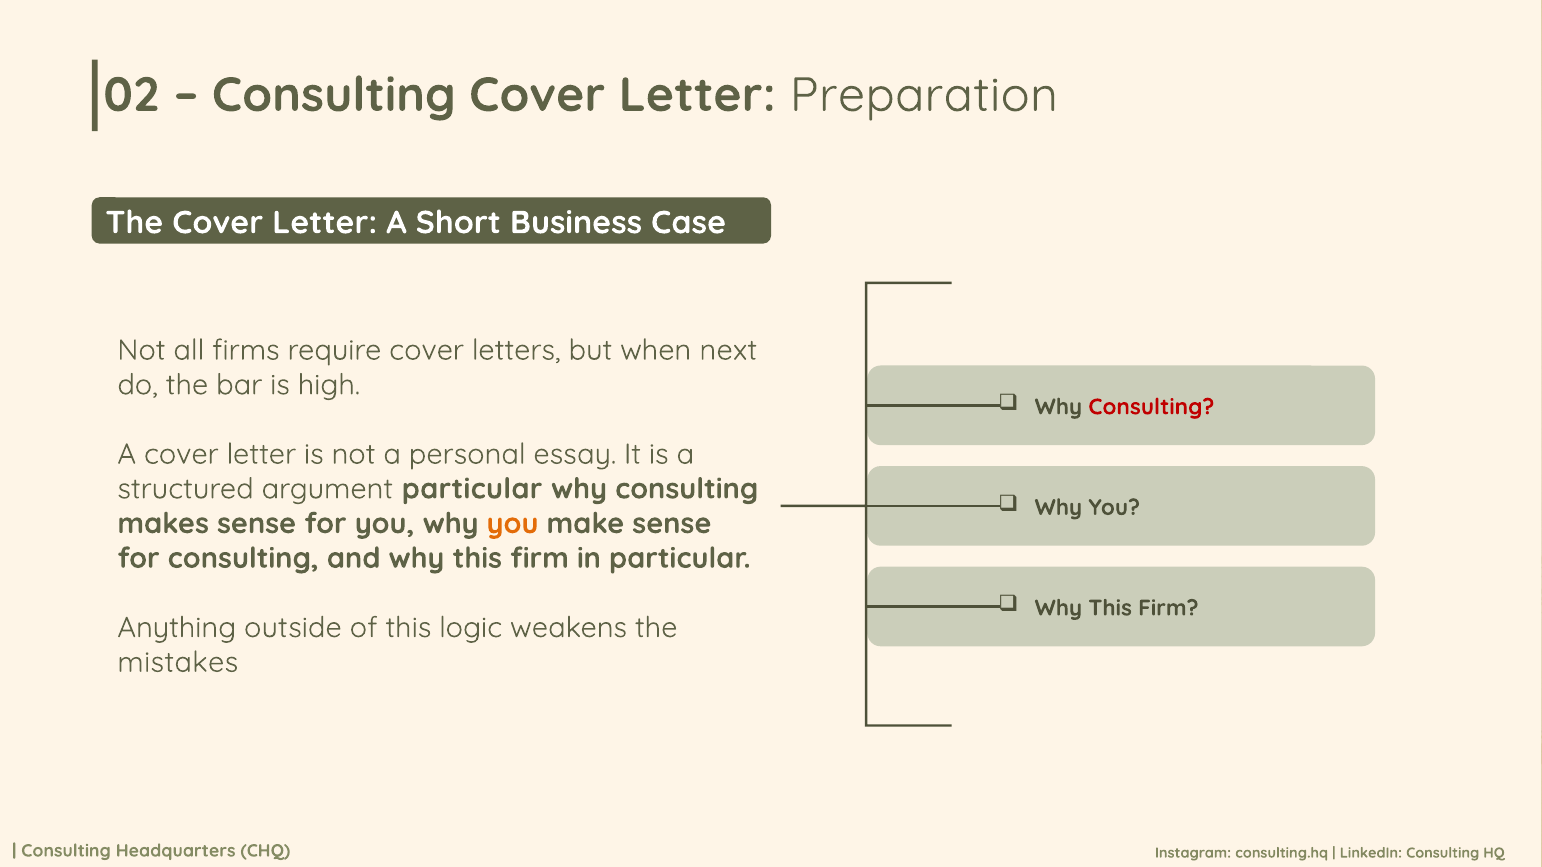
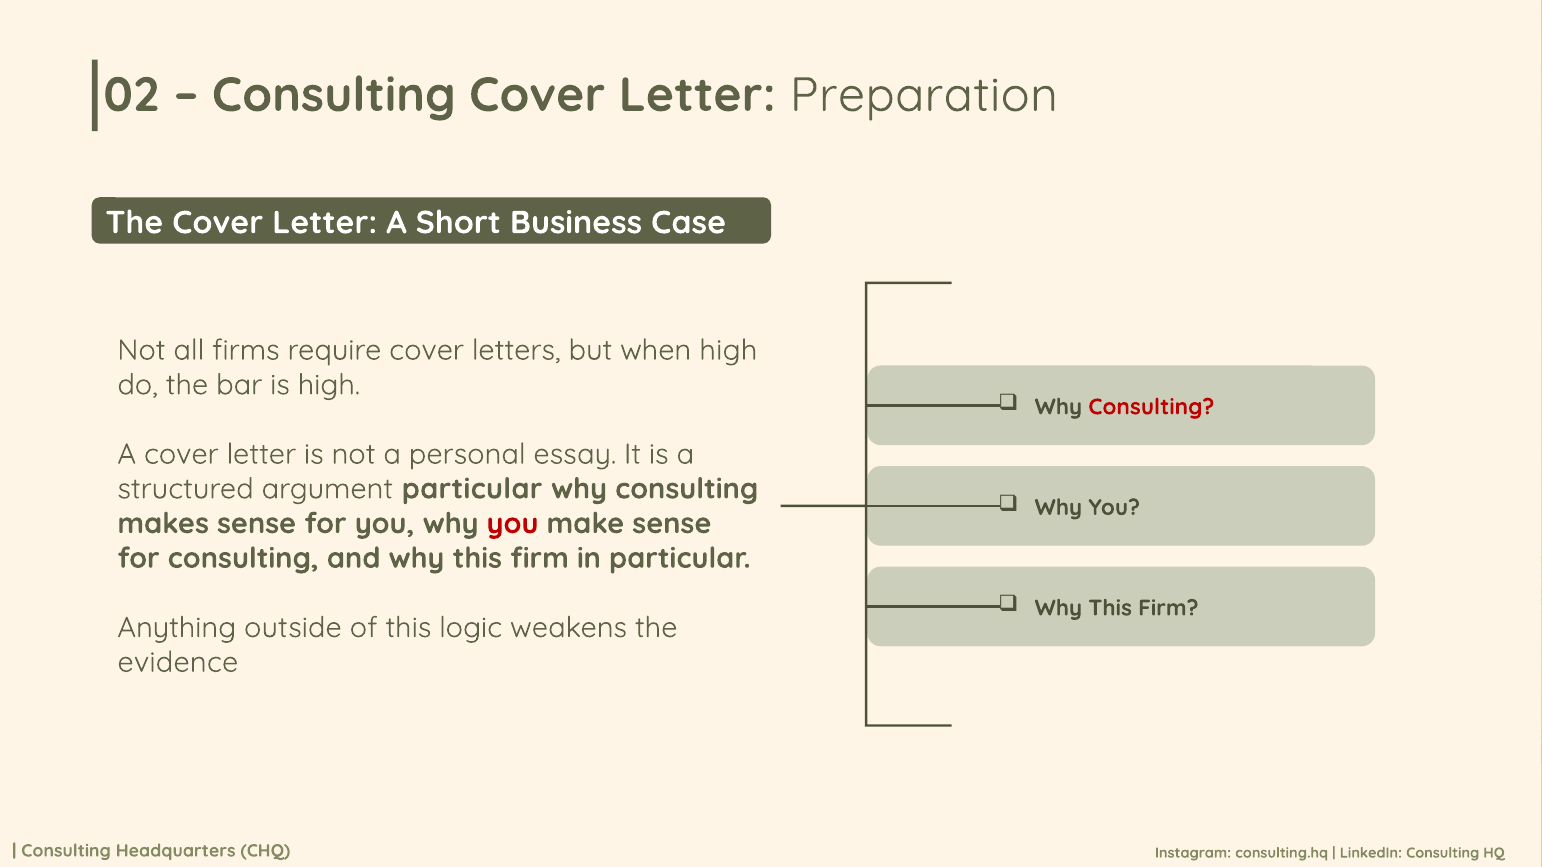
when next: next -> high (728, 350)
you colour: orange -> red (513, 524)
mistakes: mistakes -> evidence (178, 663)
